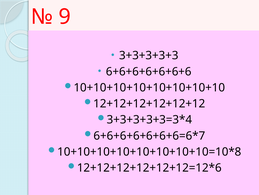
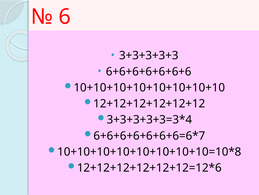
9: 9 -> 6 (65, 17)
